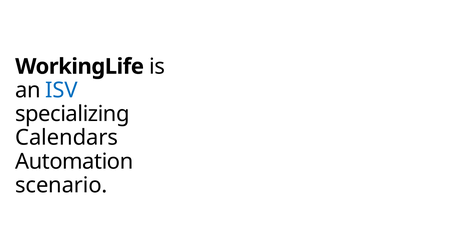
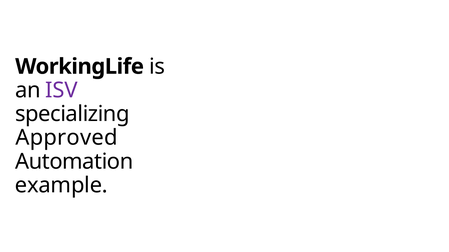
ISV colour: blue -> purple (61, 90)
Calendars: Calendars -> Approved (67, 138)
scenario: scenario -> example (61, 186)
